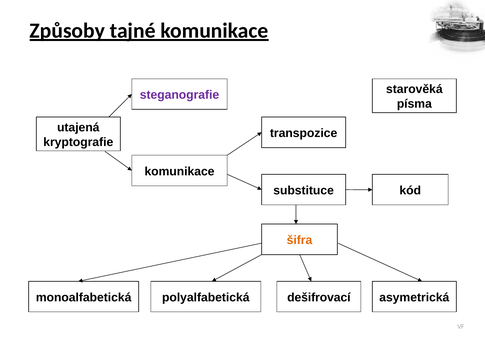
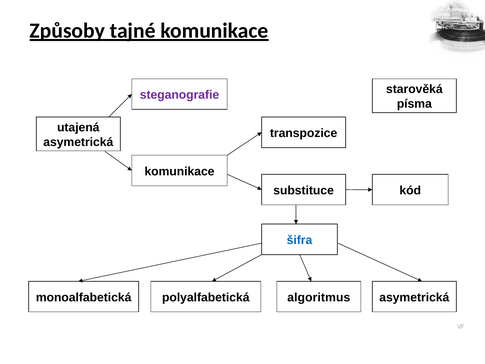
kryptografie: kryptografie -> asymetrická (78, 142)
šifra colour: orange -> blue (300, 240)
dešifrovací: dešifrovací -> algoritmus (319, 297)
